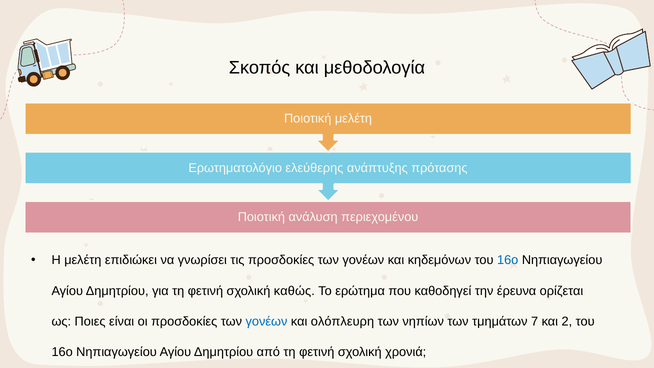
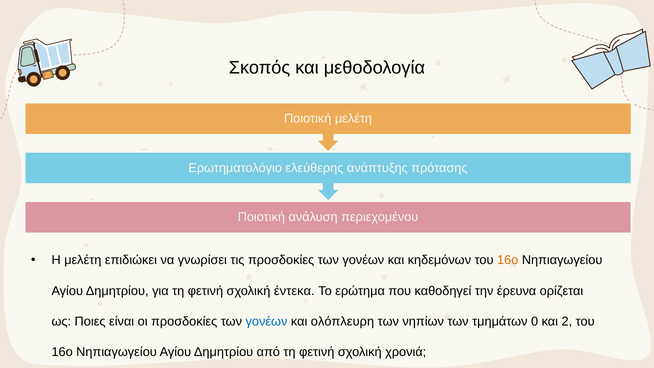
16ο colour: blue -> orange (508, 260)
καθώς: καθώς -> έντεκα (294, 291)
7: 7 -> 0 (535, 321)
